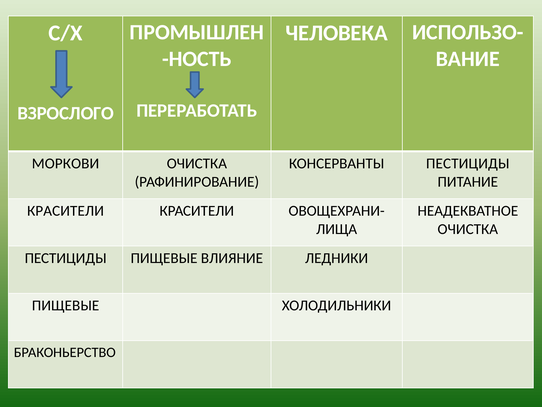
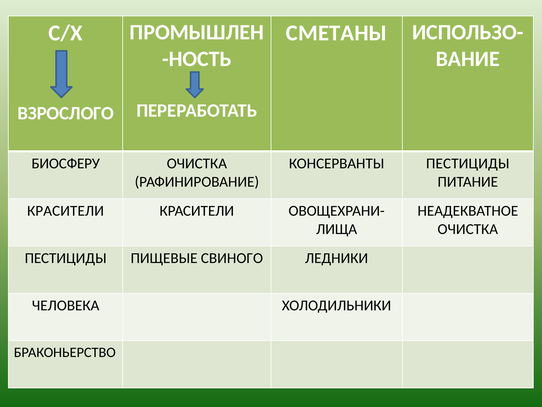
ЧЕЛОВЕКА: ЧЕЛОВЕКА -> СМЕТАНЫ (336, 33)
МОРКОВИ: МОРКОВИ -> БИОСФЕРУ (66, 163)
ВЛИЯНИЕ: ВЛИЯНИЕ -> СВИНОГО (232, 258)
ПИЩЕВЫЕ: ПИЩЕВЫЕ -> ЧЕЛОВЕКА (66, 305)
